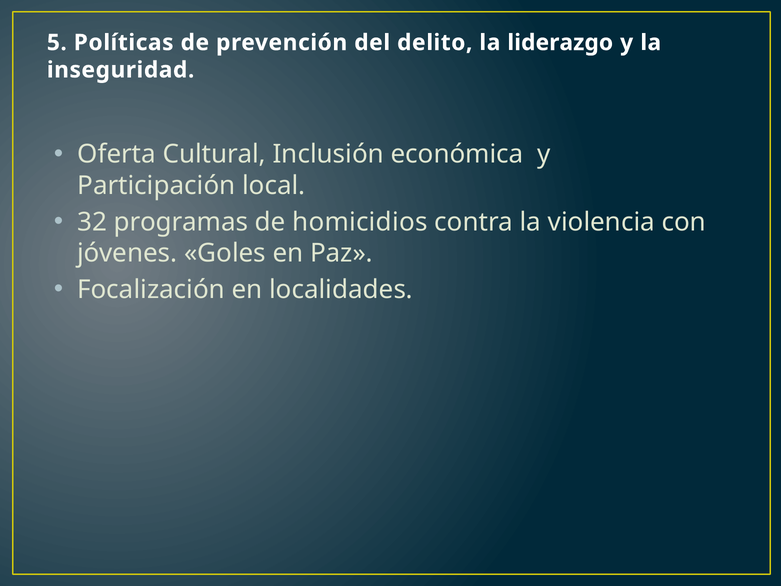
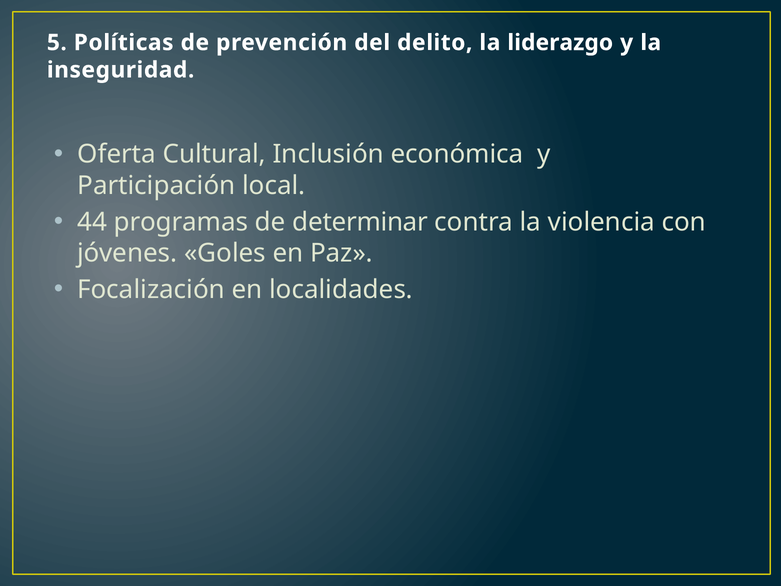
32: 32 -> 44 (92, 222)
homicidios: homicidios -> determinar (360, 222)
